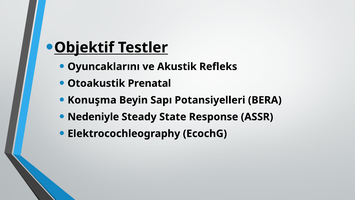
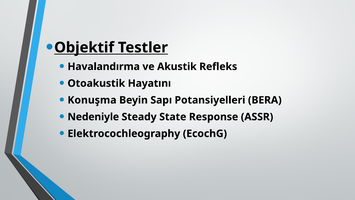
Oyuncaklarını: Oyuncaklarını -> Havalandırma (104, 66)
Prenatal: Prenatal -> Hayatını (149, 83)
